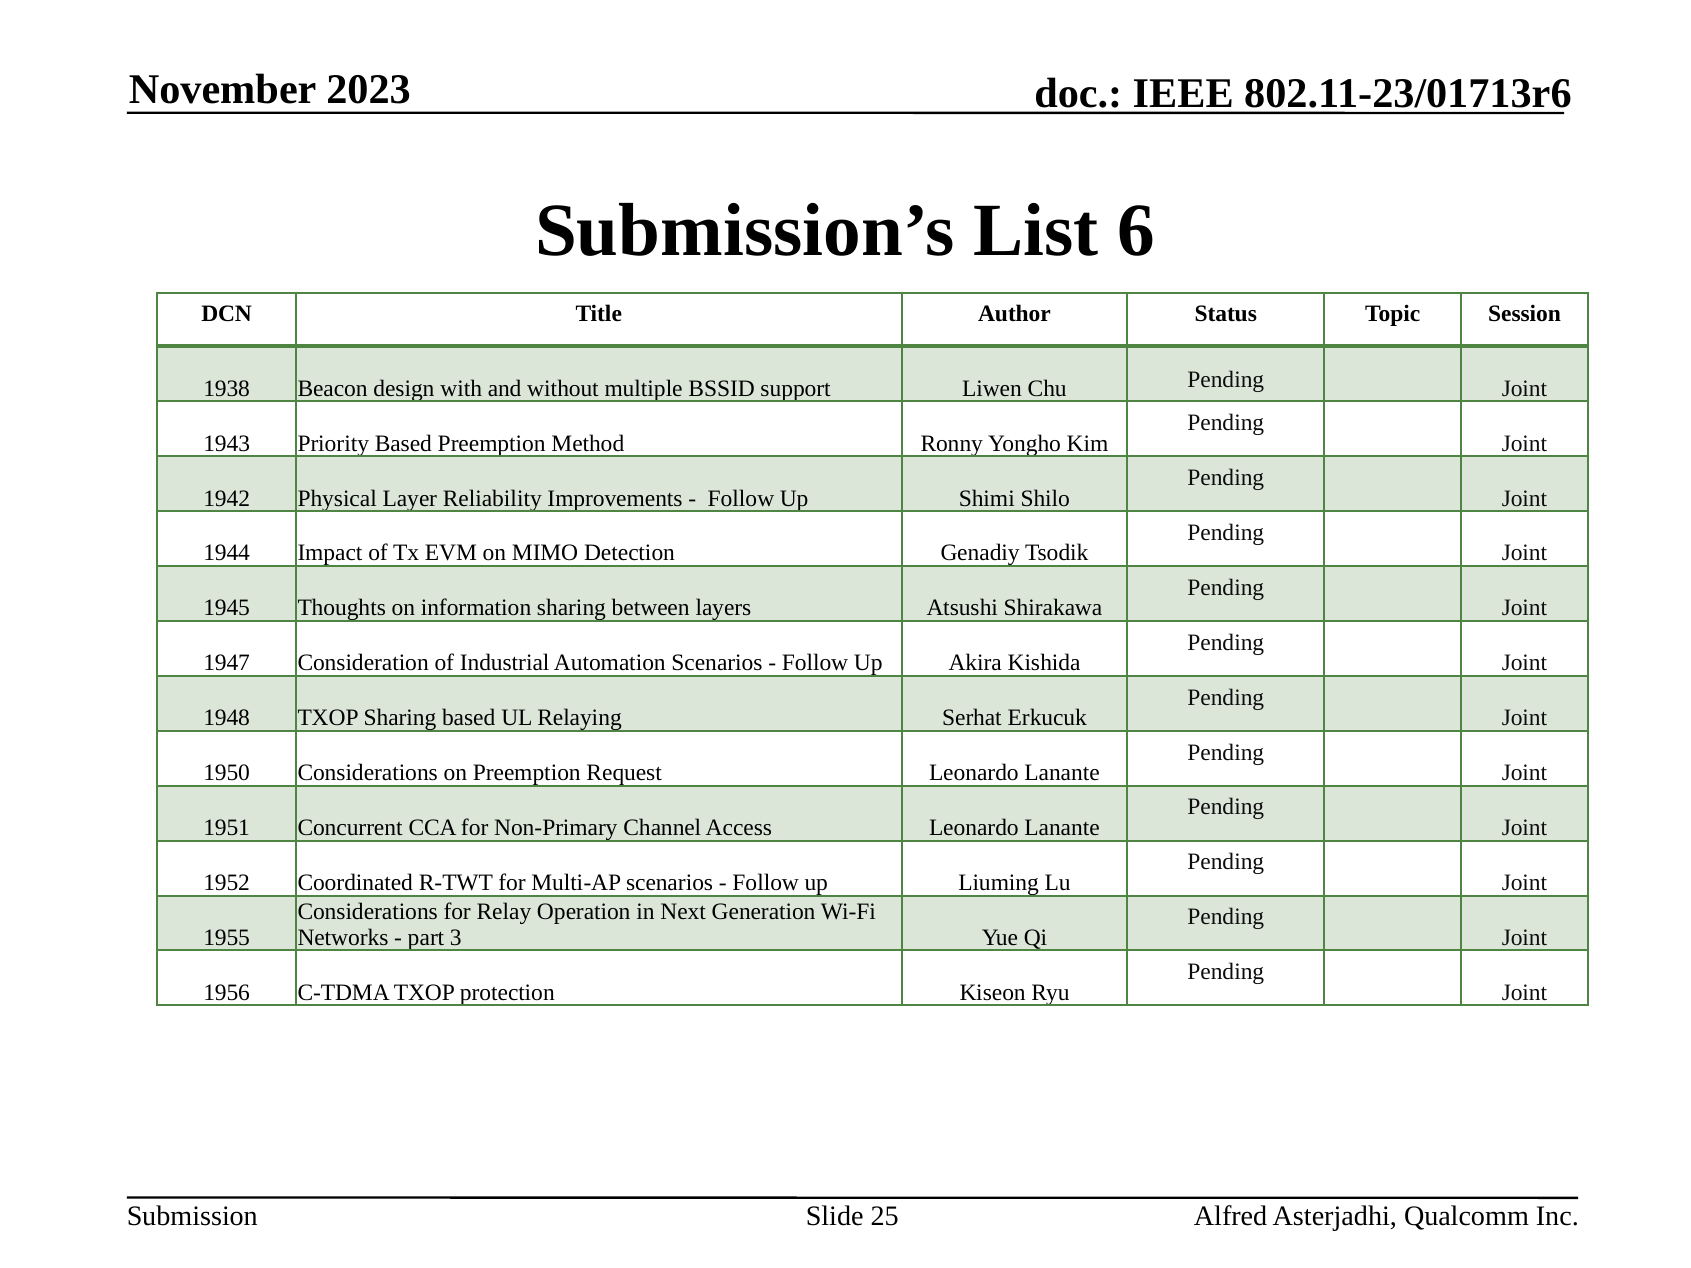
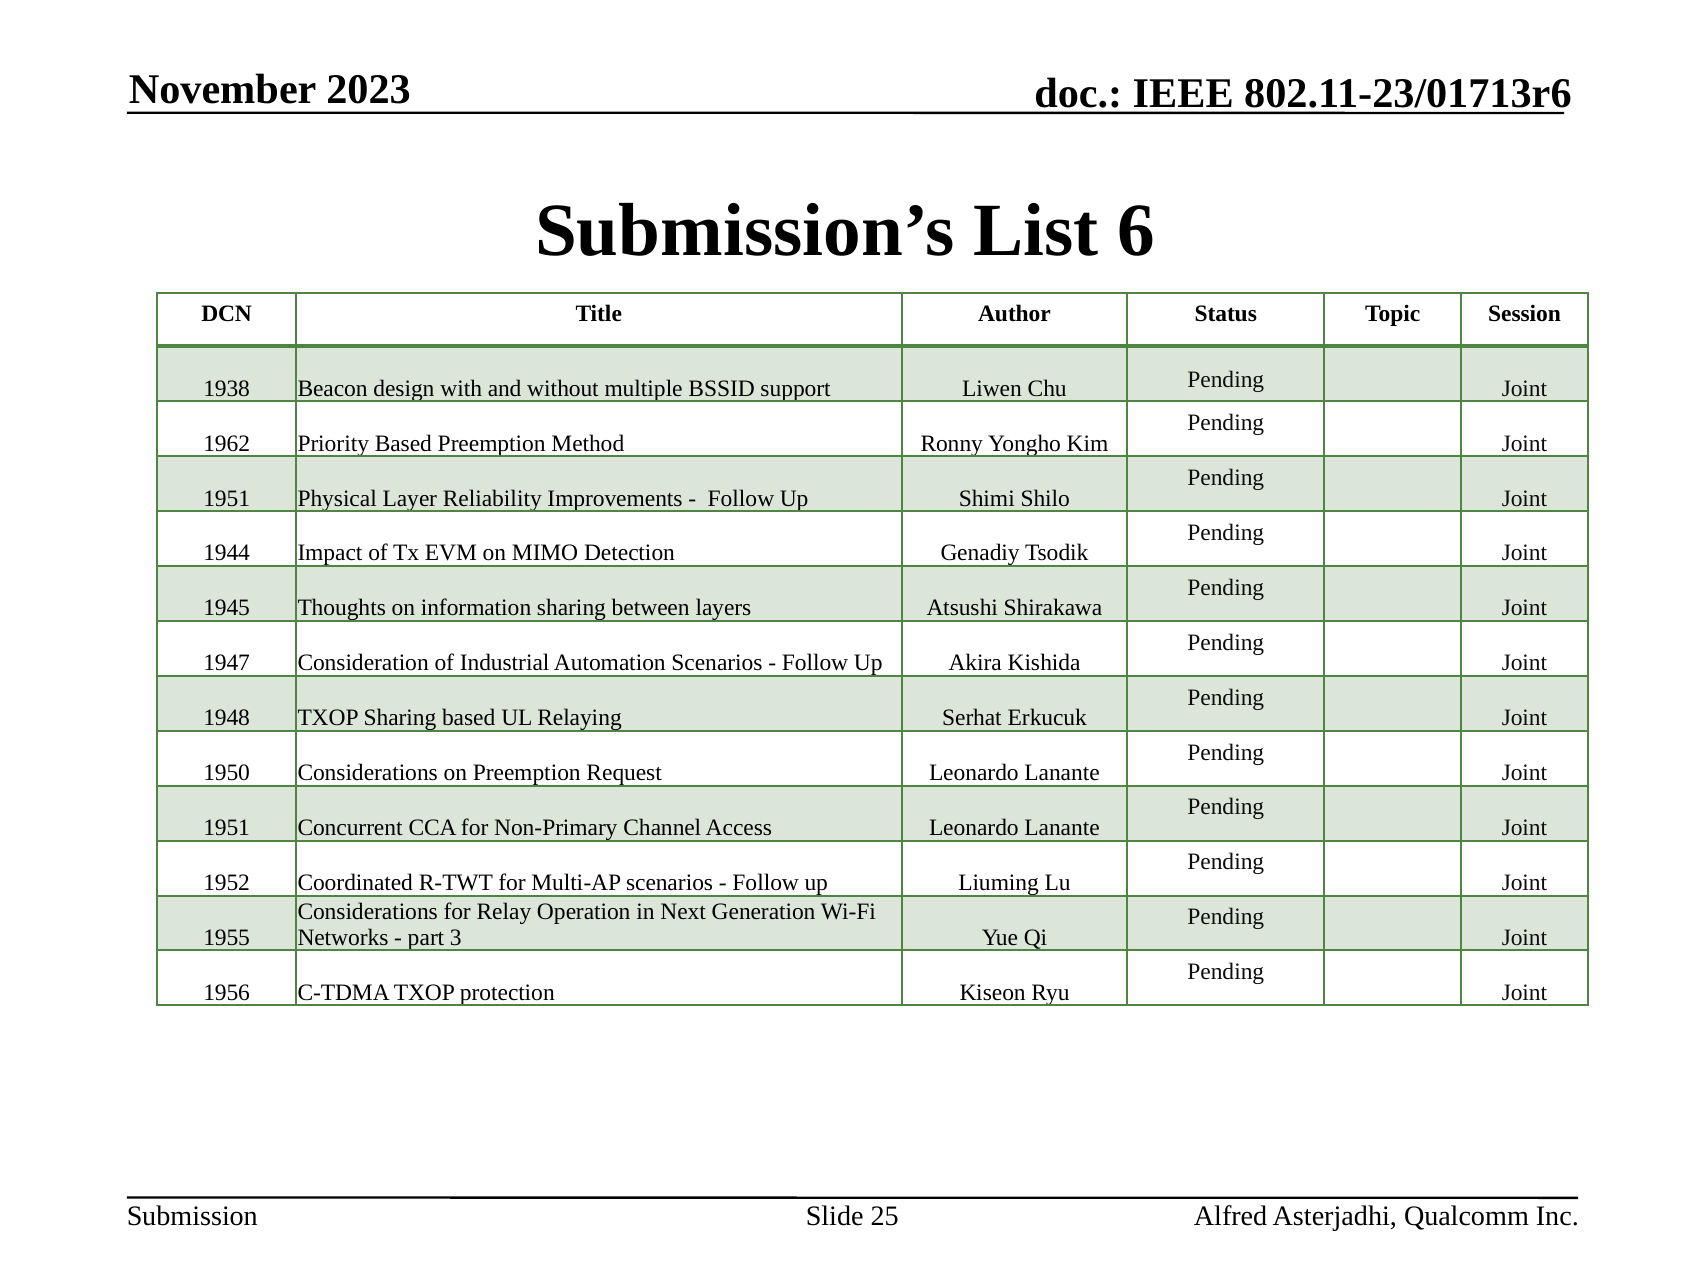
1943: 1943 -> 1962 (227, 443)
1942: 1942 -> 1951 (227, 498)
